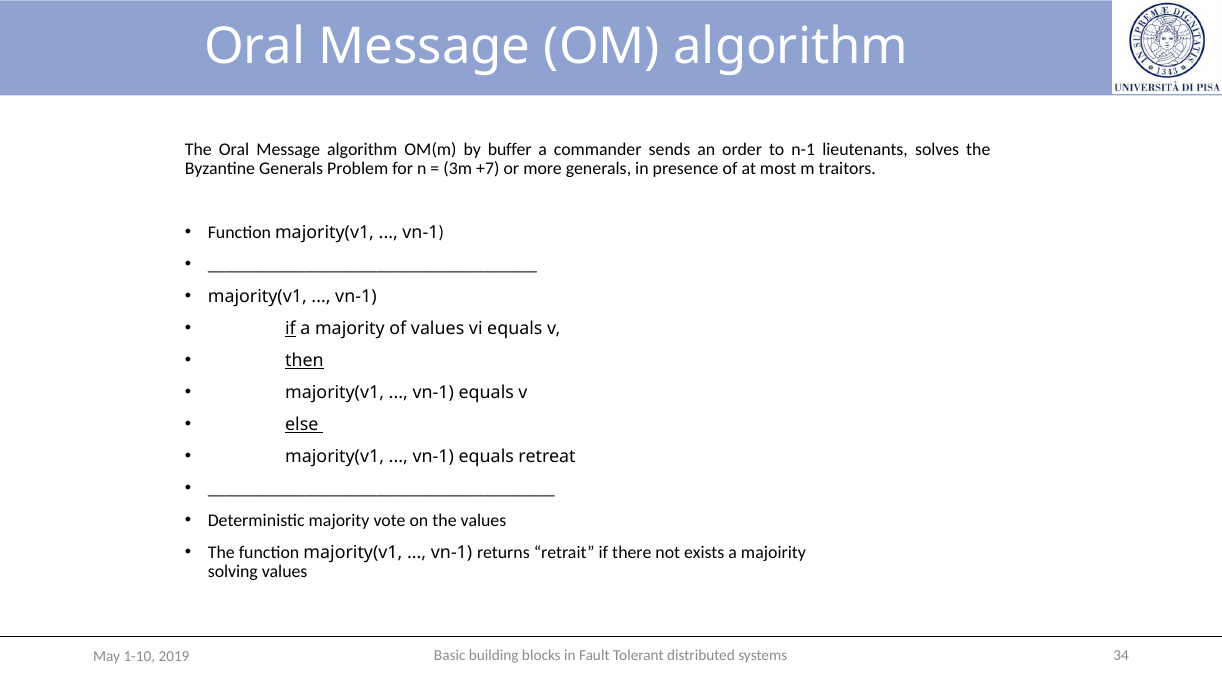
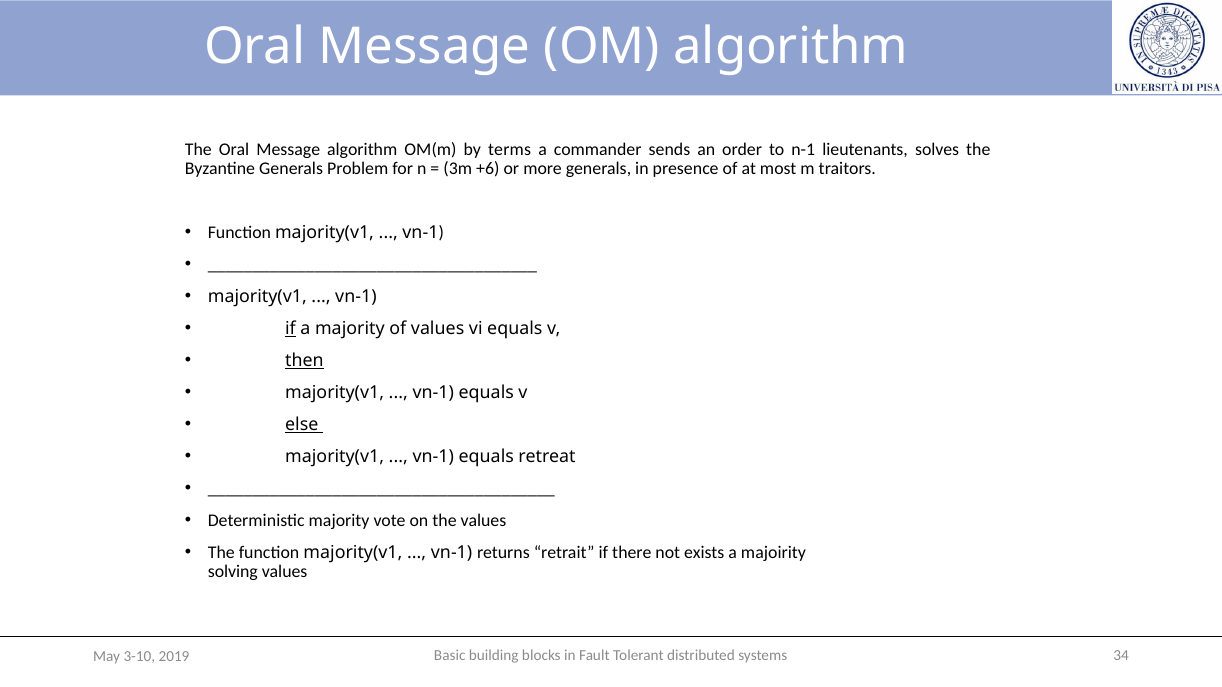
buffer: buffer -> terms (510, 149)
+7: +7 -> +6 (488, 169)
1-10: 1-10 -> 3-10 (139, 656)
